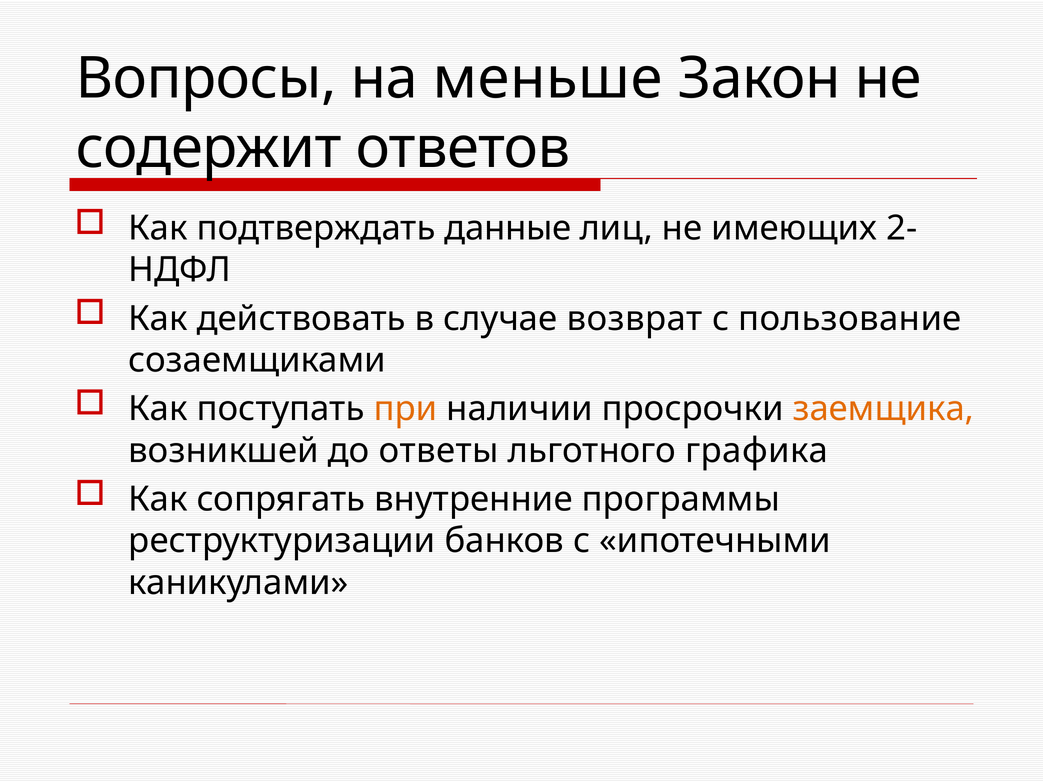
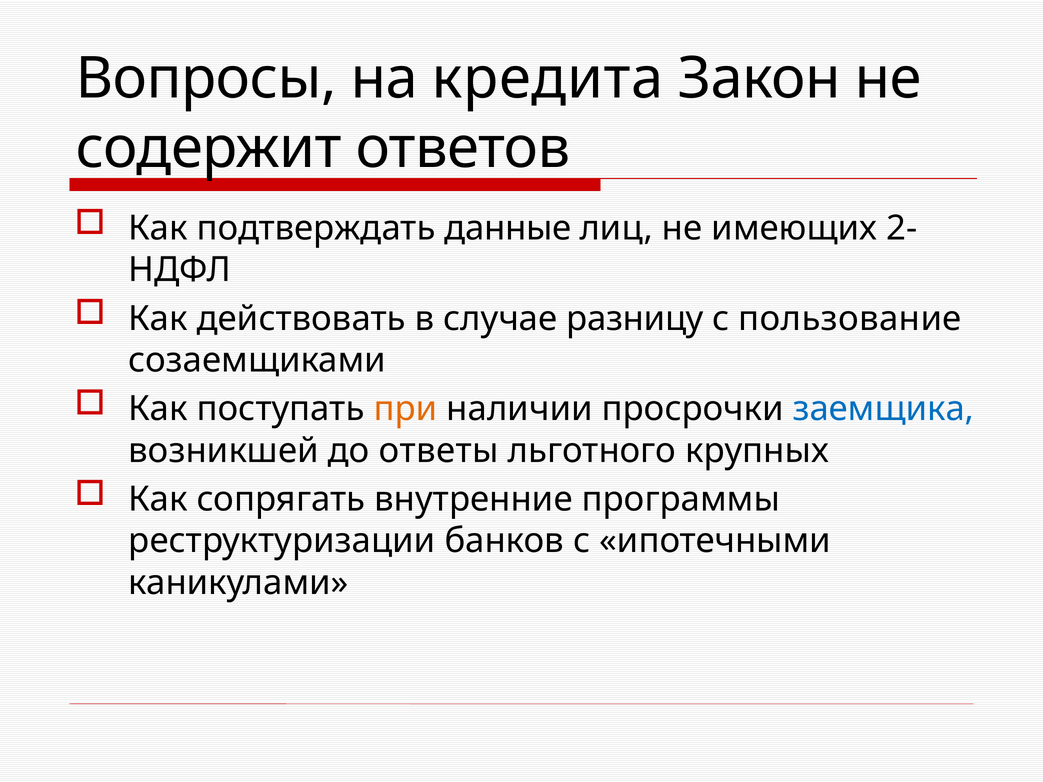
меньше: меньше -> кредита (548, 79)
возврат: возврат -> разницу (635, 319)
заемщика colour: orange -> blue (883, 409)
графика: графика -> крупных (757, 451)
